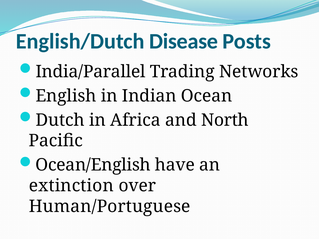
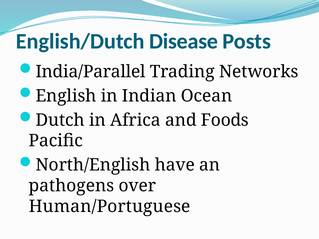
North: North -> Foods (225, 120)
Ocean/English: Ocean/English -> North/English (93, 165)
extinction: extinction -> pathogens (71, 186)
